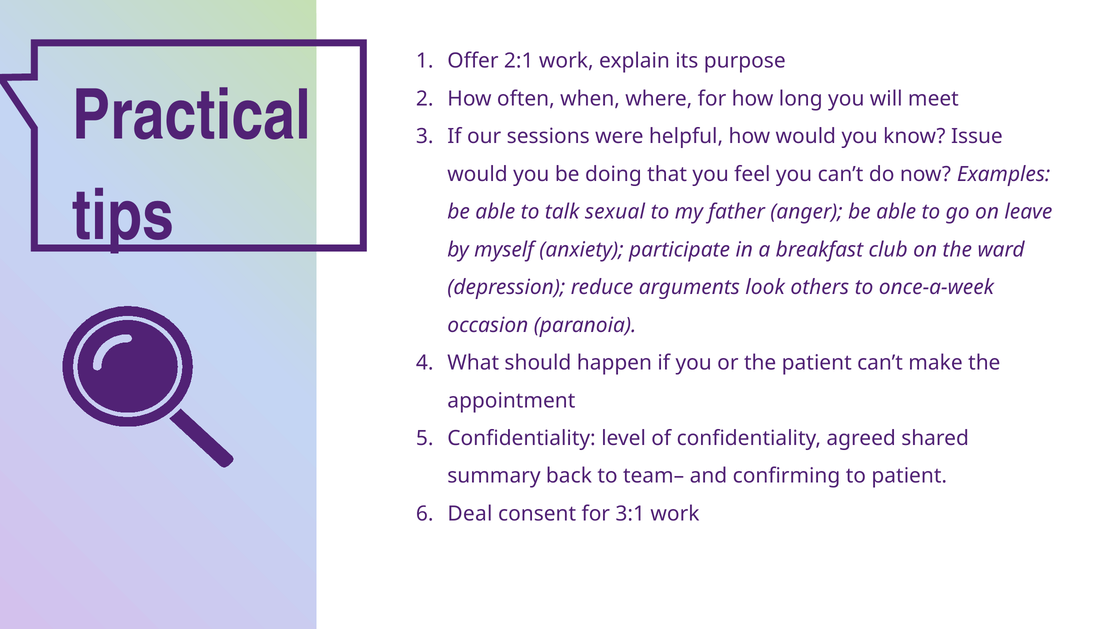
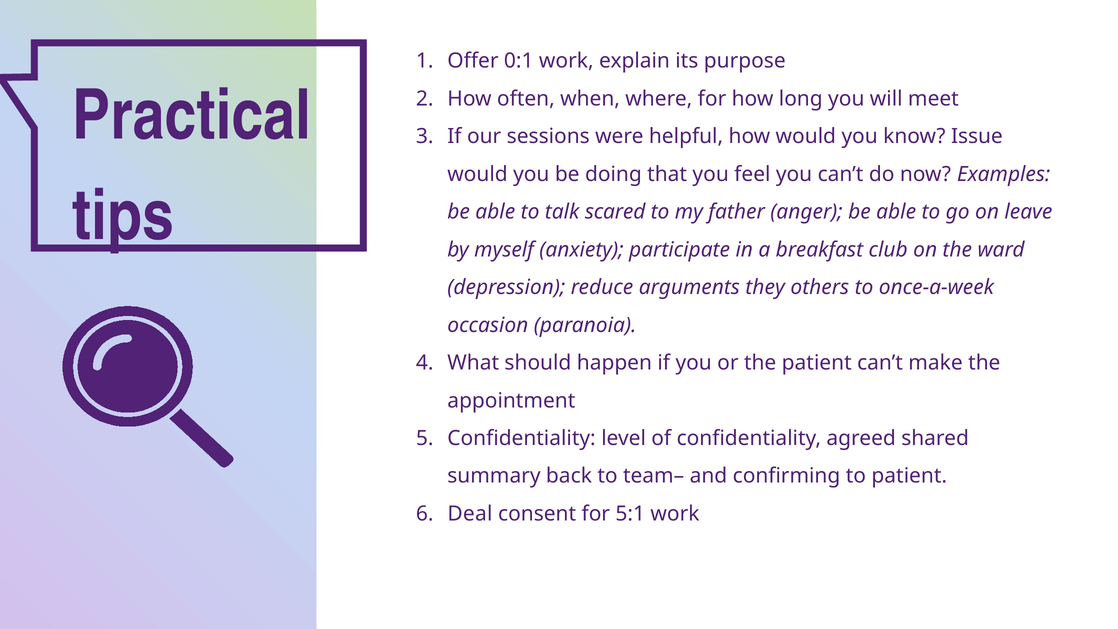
2:1: 2:1 -> 0:1 (519, 61)
sexual: sexual -> scared (615, 212)
look: look -> they (765, 287)
3:1: 3:1 -> 5:1 (630, 514)
